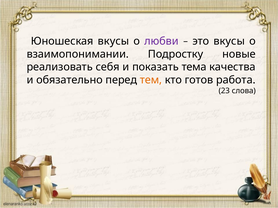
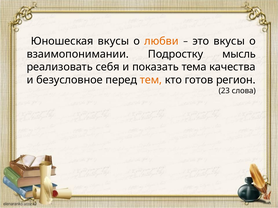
любви colour: purple -> orange (161, 41)
новые: новые -> мысль (239, 54)
обязательно: обязательно -> безусловное (69, 80)
работа: работа -> регион (236, 80)
